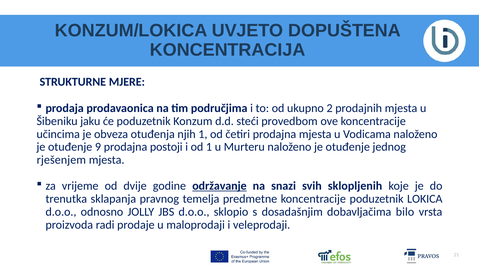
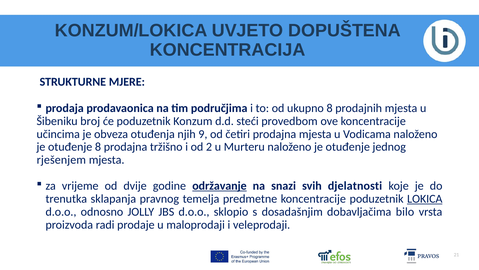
ukupno 2: 2 -> 8 (330, 108)
jaku: jaku -> broj (90, 121)
njih 1: 1 -> 9 (203, 134)
otuđenje 9: 9 -> 8 (98, 147)
postoji: postoji -> tržišno (166, 147)
od 1: 1 -> 2 (209, 147)
sklopljenih: sklopljenih -> djelatnosti (355, 185)
LOKICA underline: none -> present (425, 198)
